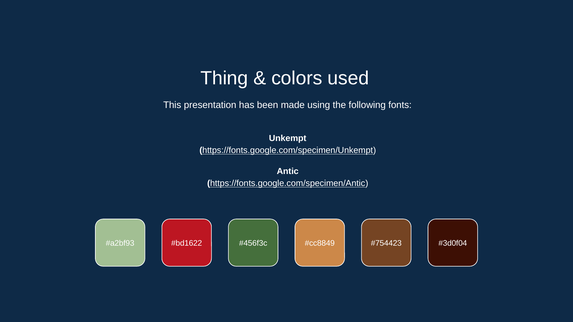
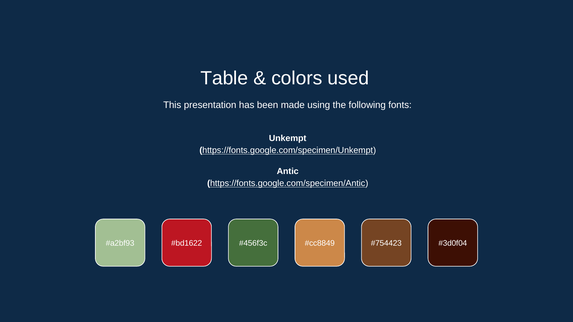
Thing: Thing -> Table (224, 78)
